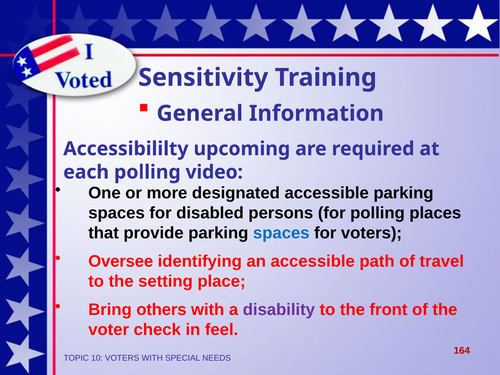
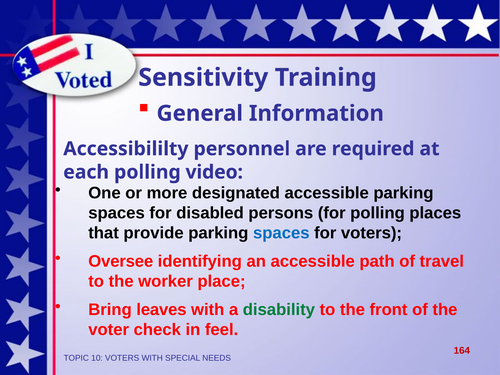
upcoming: upcoming -> personnel (242, 149)
setting: setting -> worker (166, 281)
others: others -> leaves (161, 309)
disability colour: purple -> green (279, 309)
